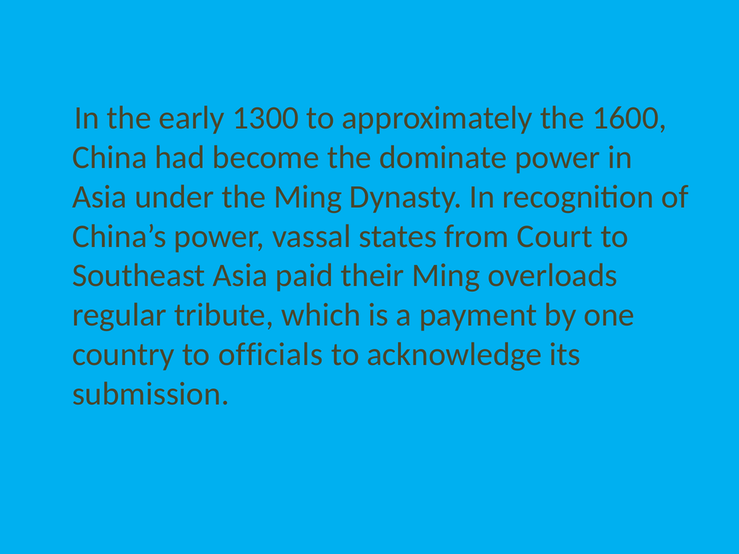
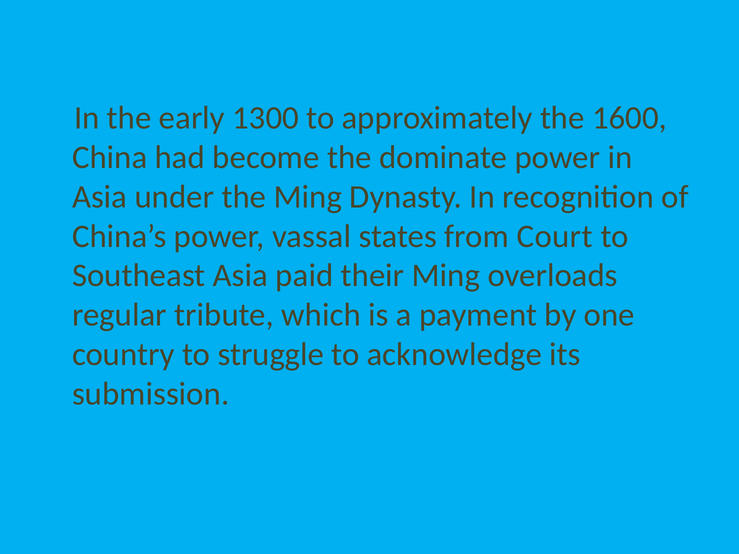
officials: officials -> struggle (271, 355)
